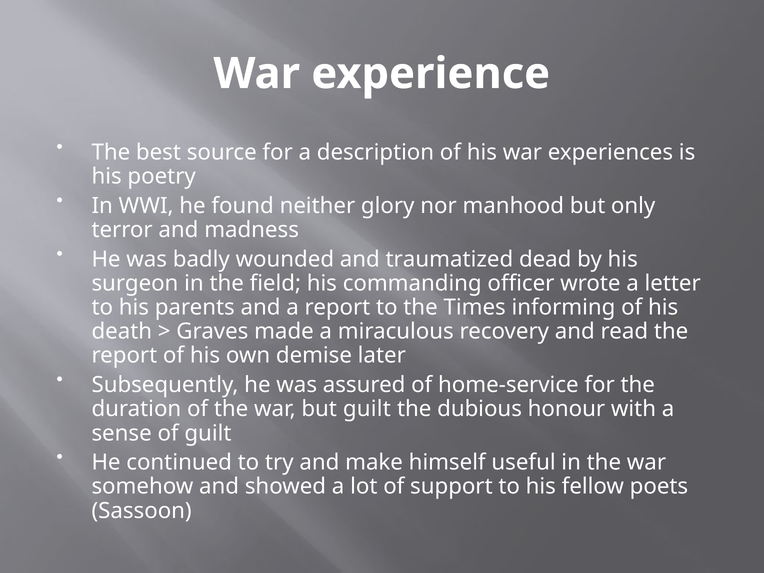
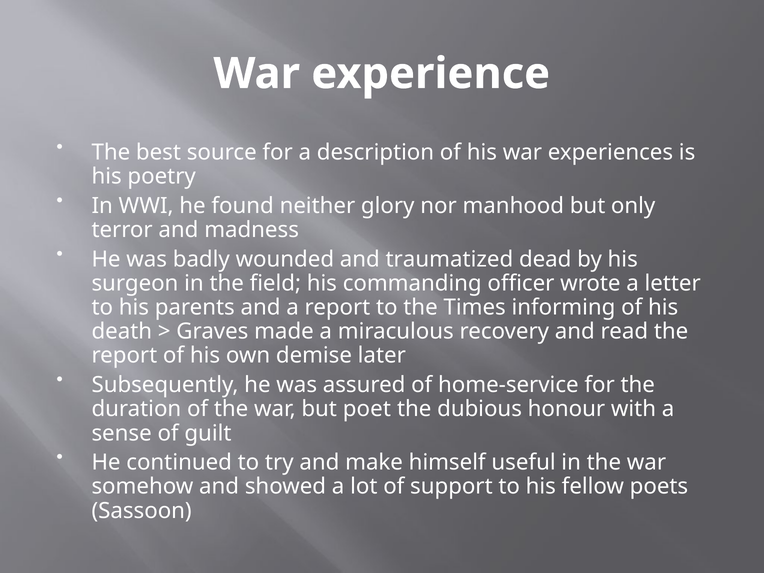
but guilt: guilt -> poet (367, 409)
